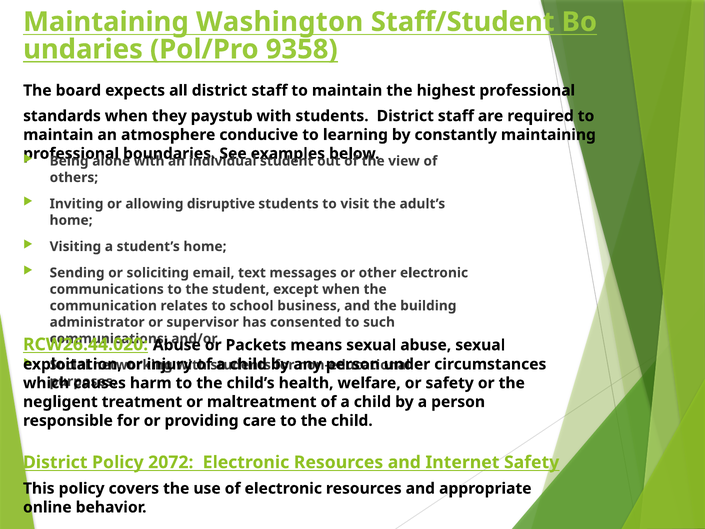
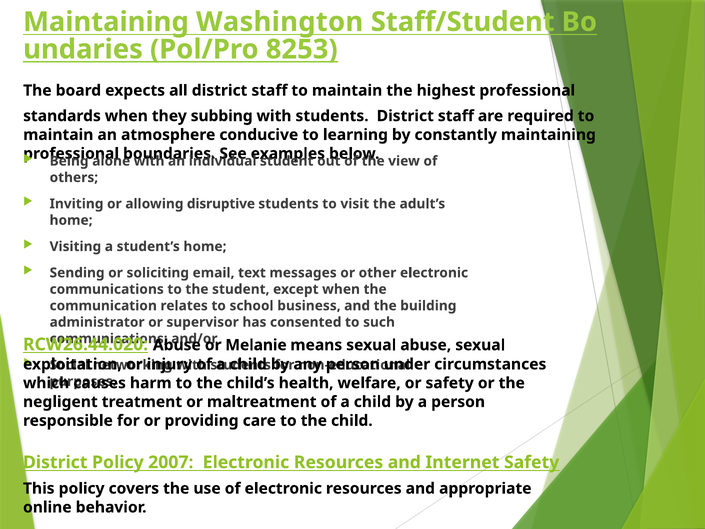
9358: 9358 -> 8253 (302, 49)
paystub: paystub -> subbing (222, 116)
Packets: Packets -> Melanie (256, 345)
2072: 2072 -> 2007 (171, 462)
